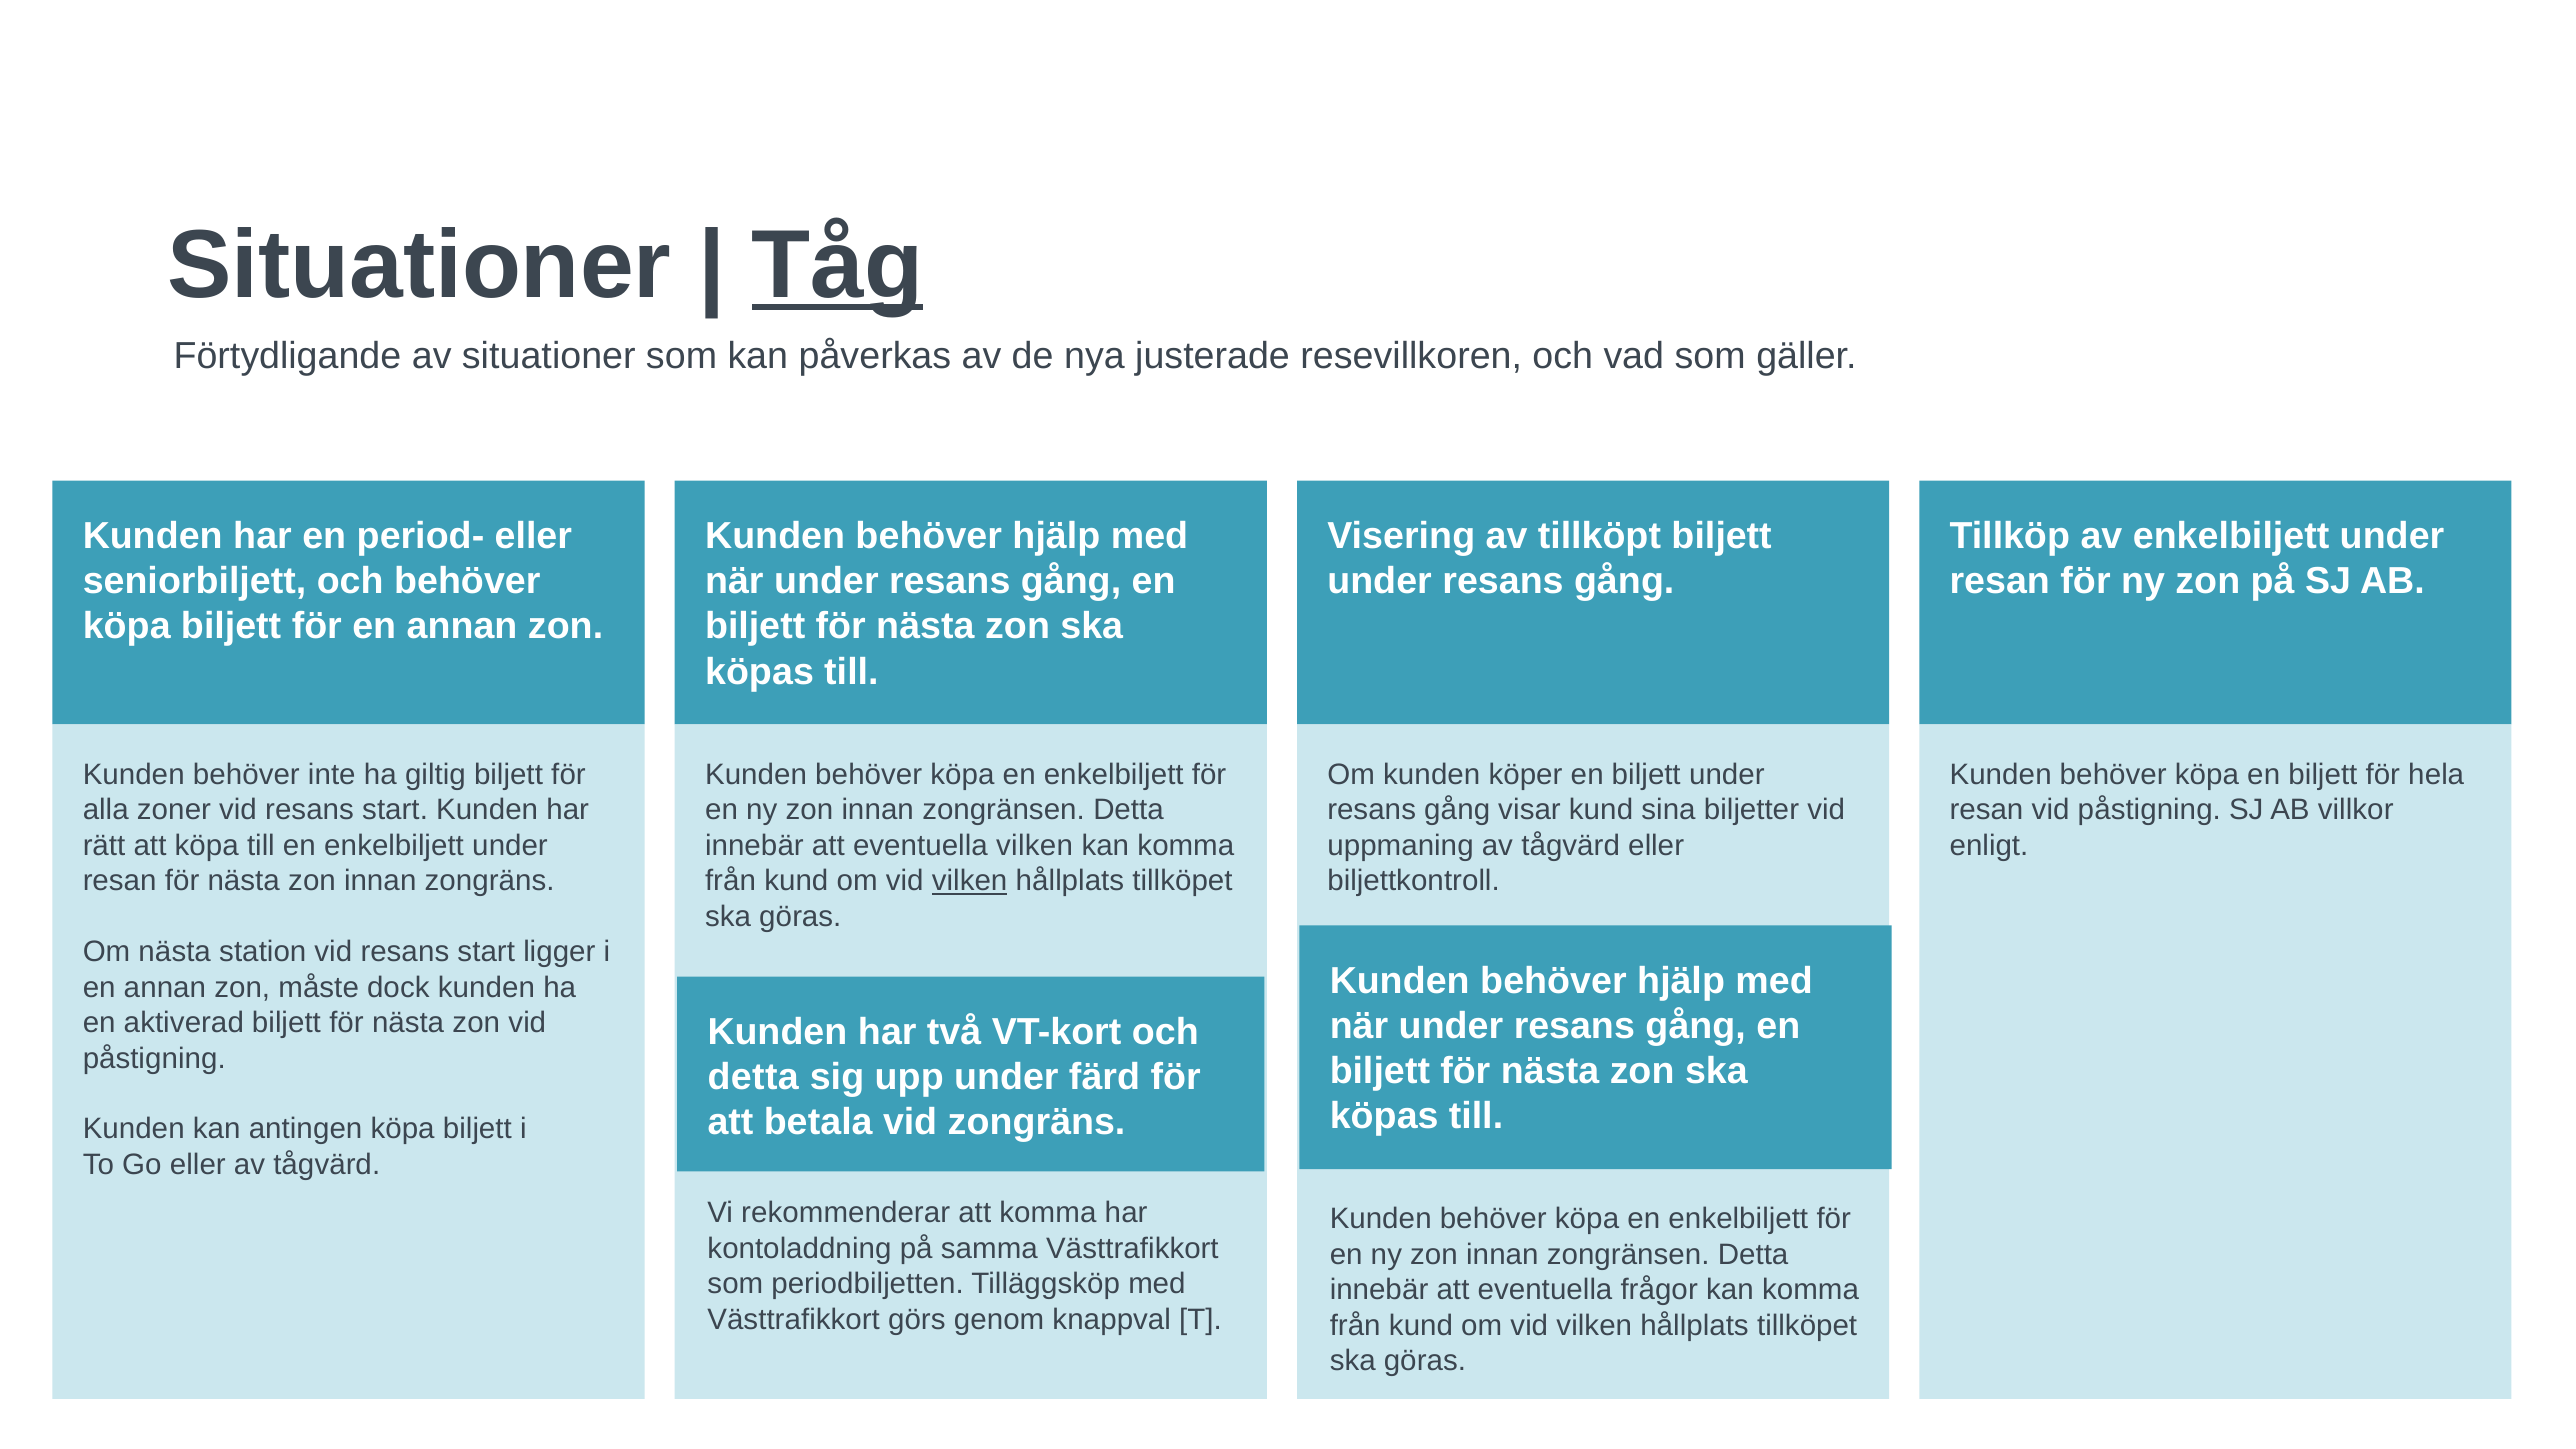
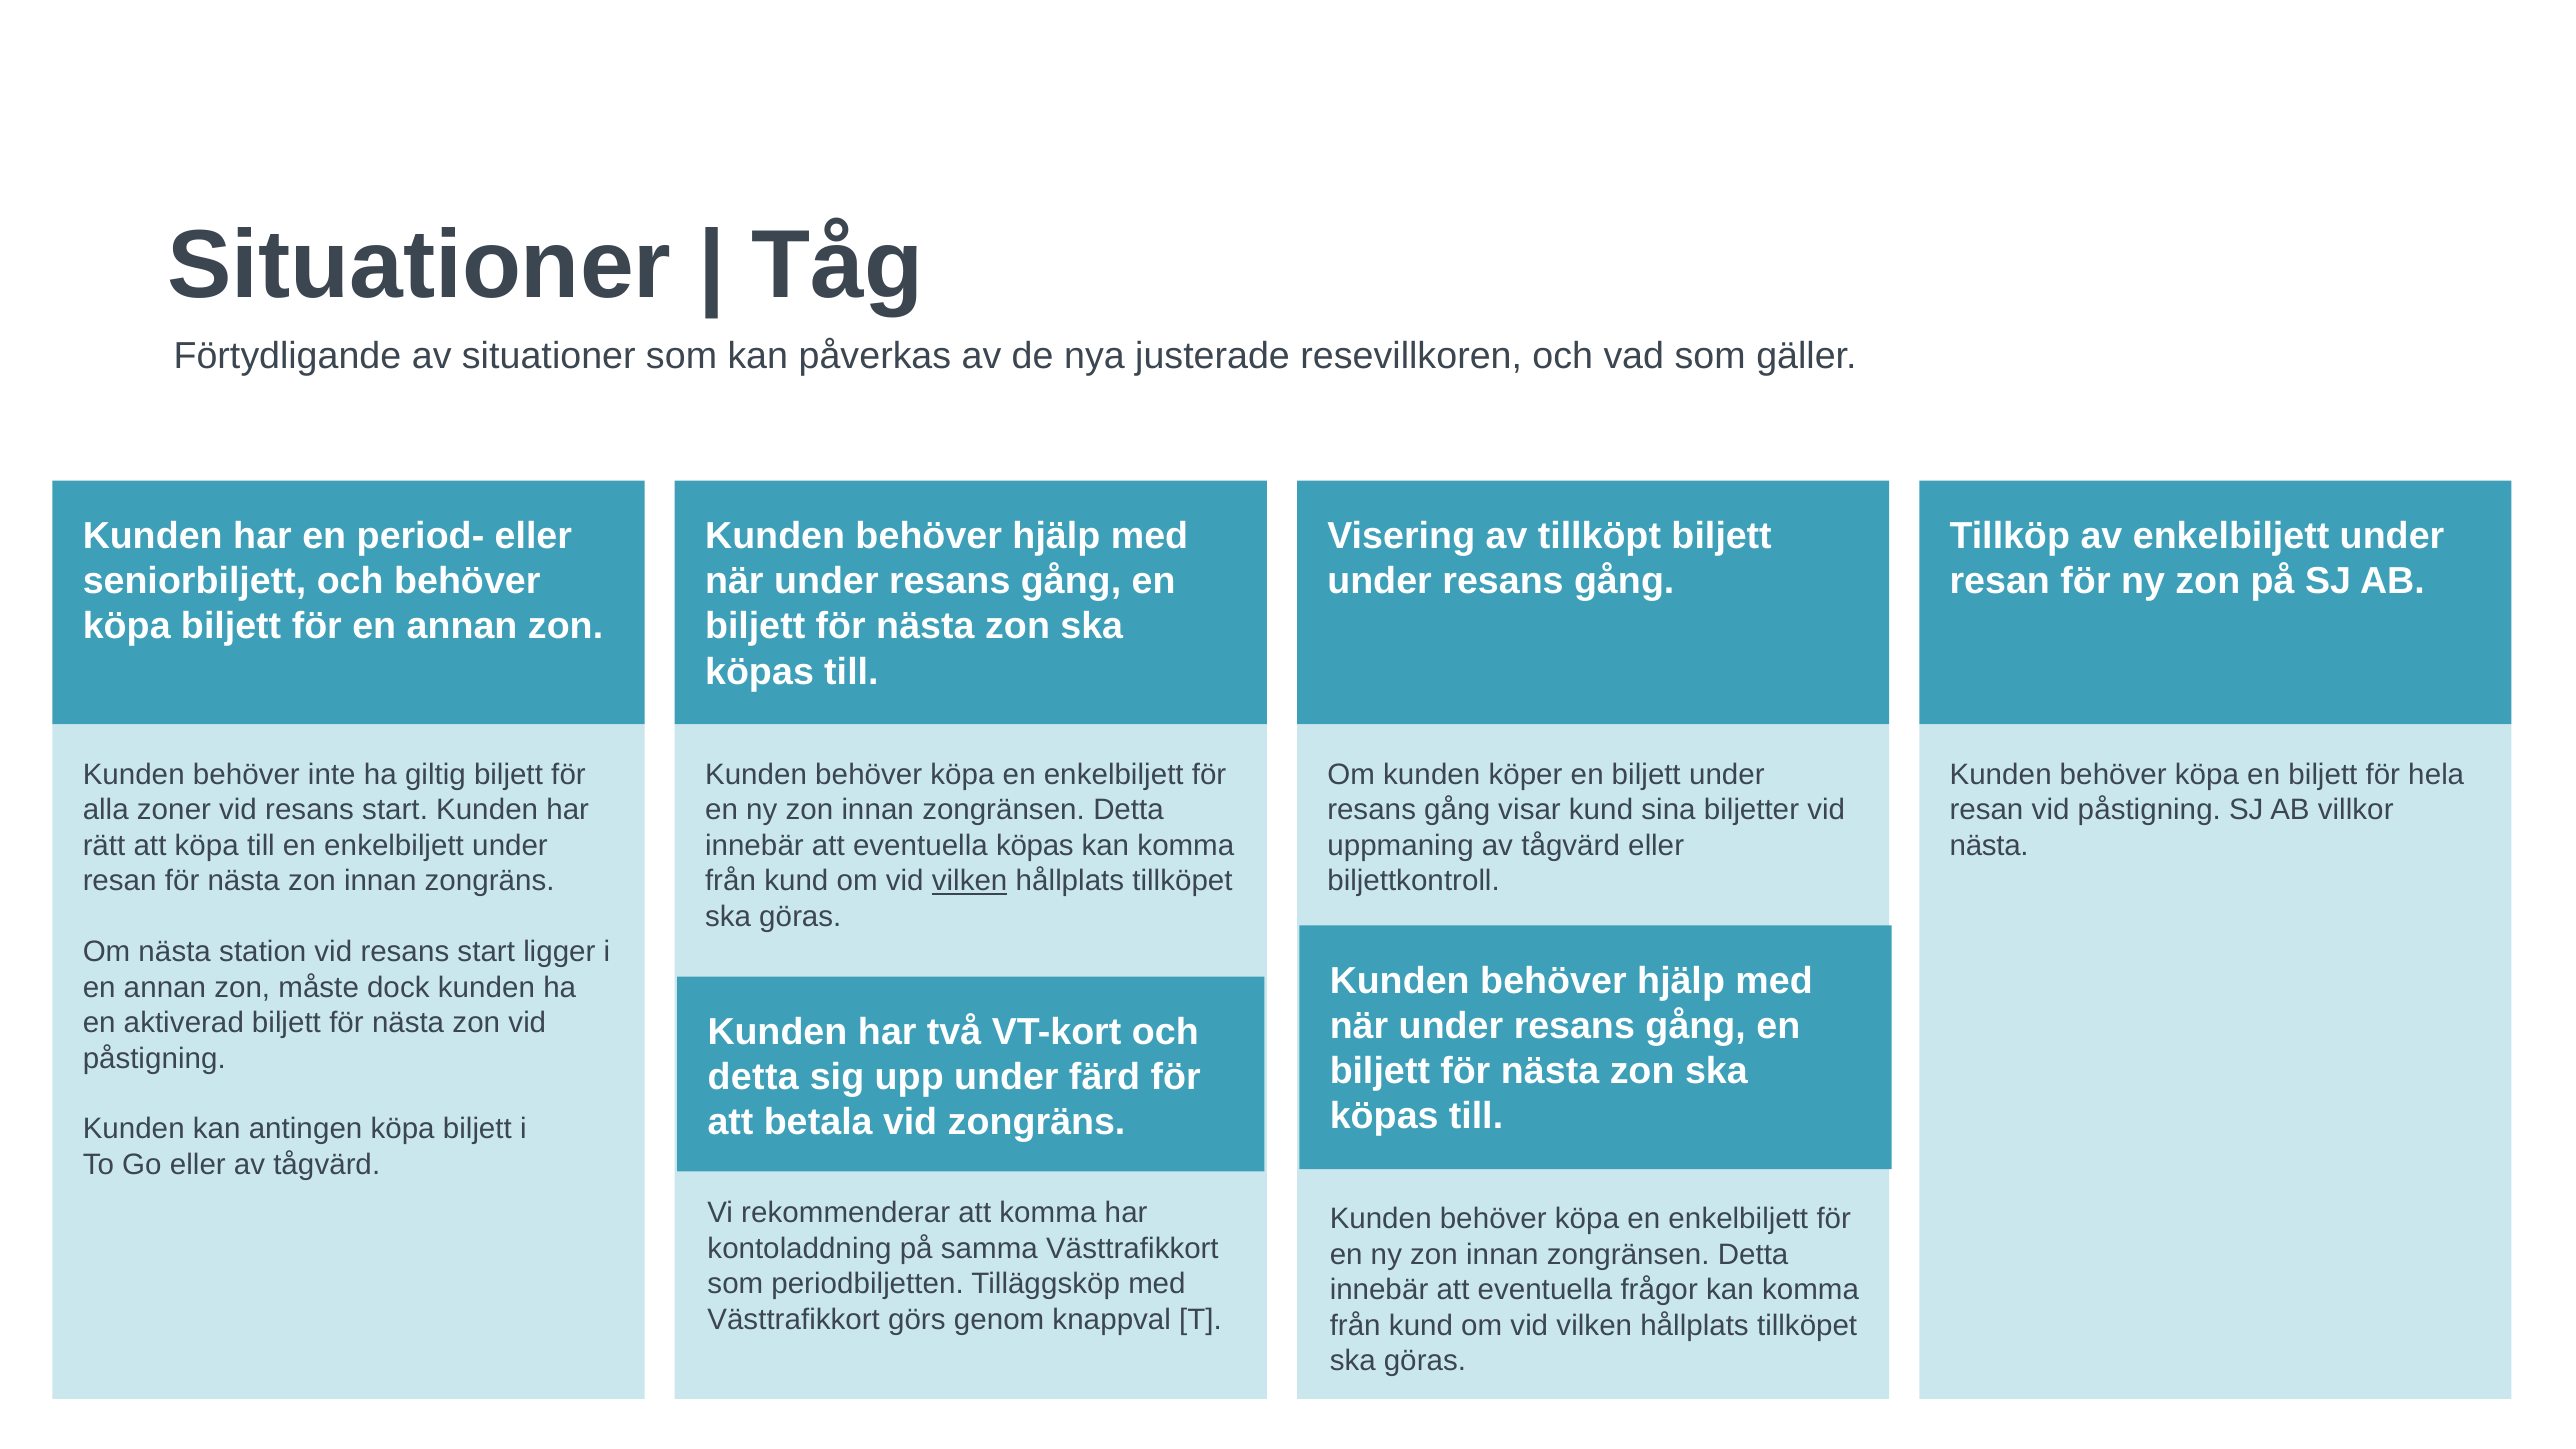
Tåg underline: present -> none (837, 266)
eventuella vilken: vilken -> köpas (1035, 846)
enligt: enligt -> nästa (1989, 846)
